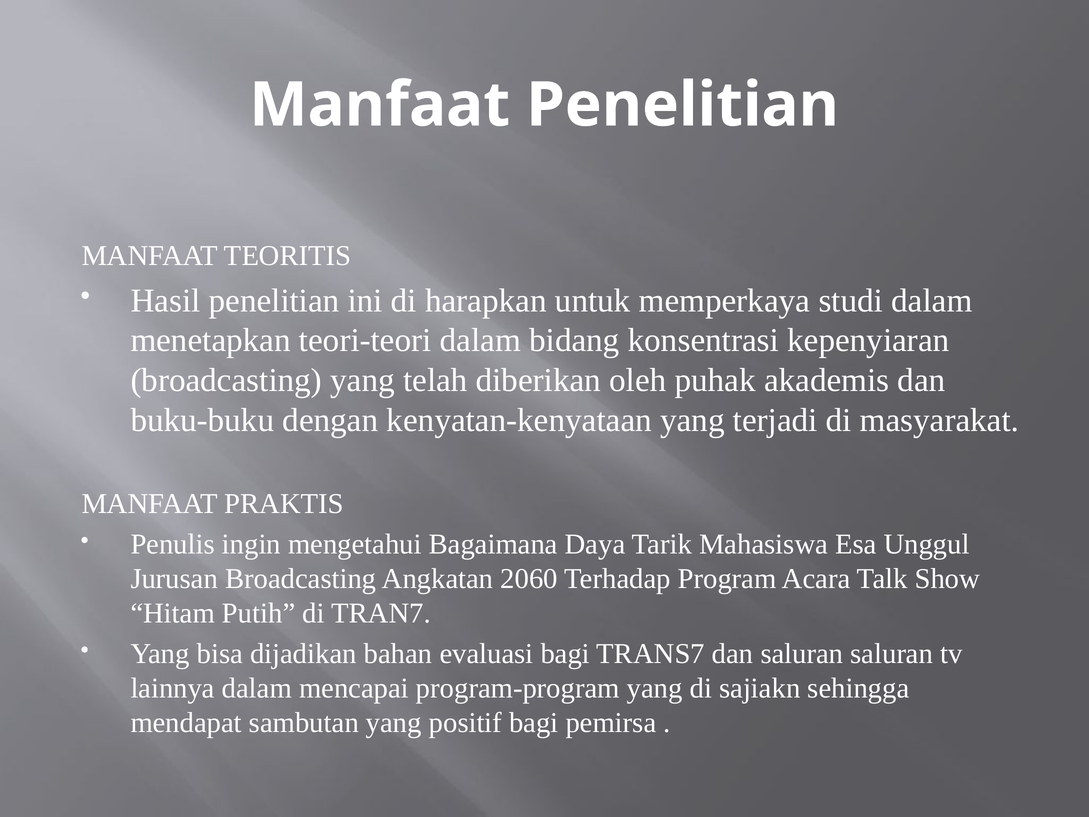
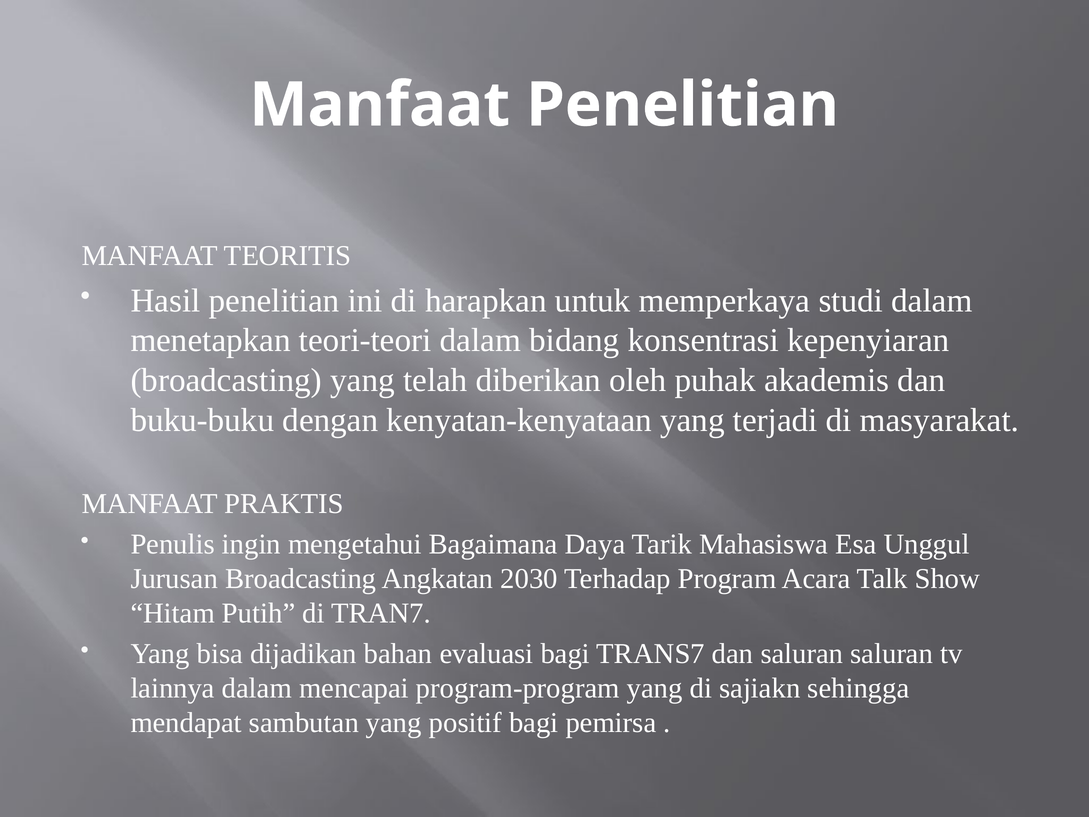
2060: 2060 -> 2030 (529, 579)
